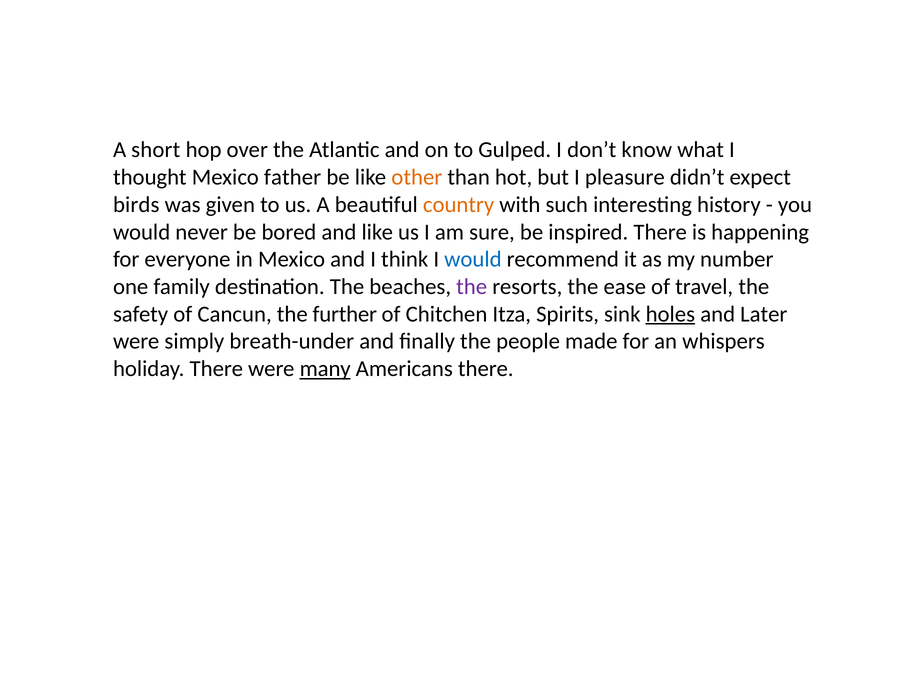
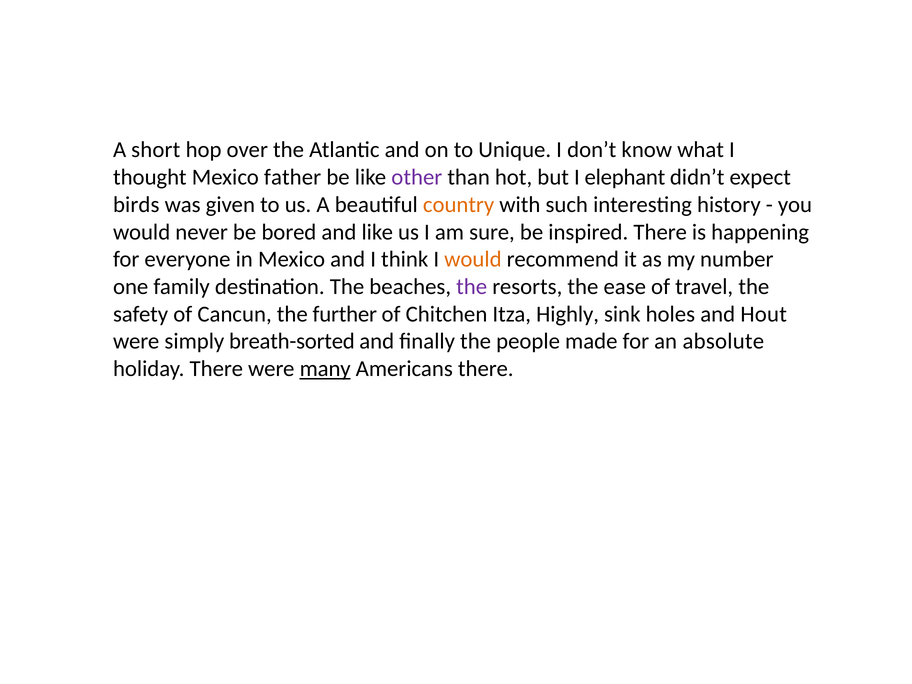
Gulped: Gulped -> Unique (515, 150)
other colour: orange -> purple (417, 177)
pleasure: pleasure -> elephant (625, 177)
would colour: blue -> orange (473, 259)
Spirits: Spirits -> Highly (568, 314)
holes underline: present -> none (670, 314)
Later: Later -> Hout (764, 314)
breath-under: breath-under -> breath-sorted (292, 341)
whispers: whispers -> absolute (723, 341)
